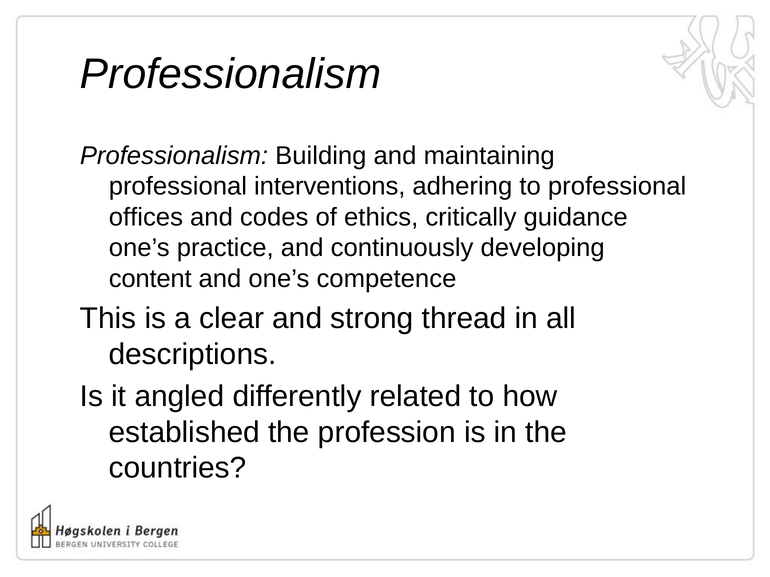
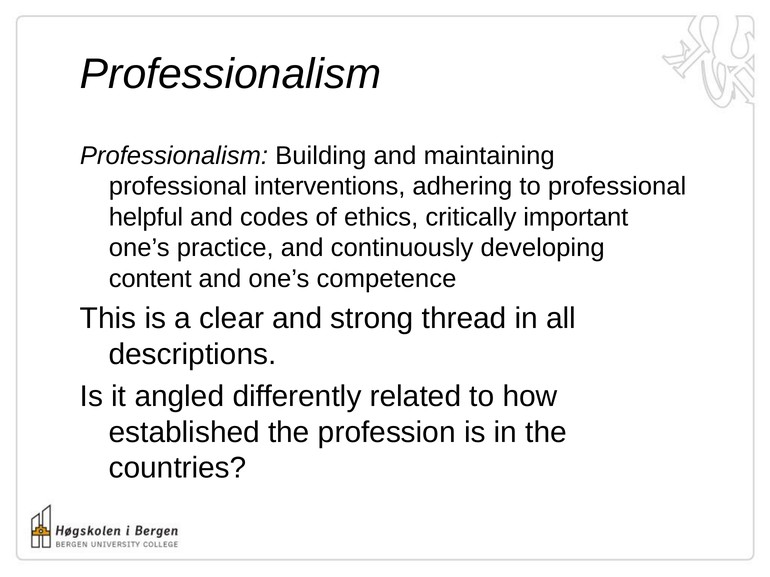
offices: offices -> helpful (146, 217)
guidance: guidance -> important (576, 217)
